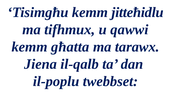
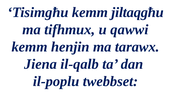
jitteħidlu: jitteħidlu -> jiltaqgħu (138, 12)
għatta: għatta -> henjin (70, 47)
